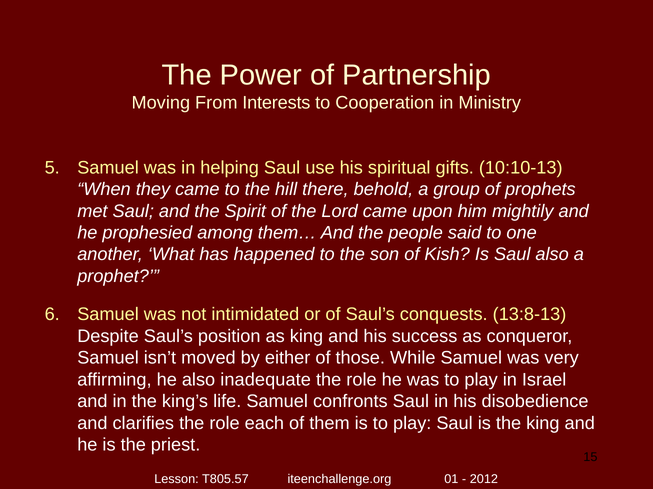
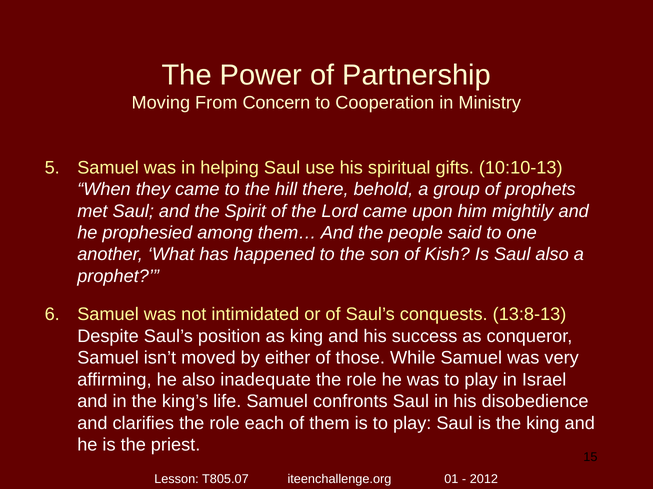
Interests: Interests -> Concern (276, 103)
T805.57: T805.57 -> T805.07 (225, 480)
